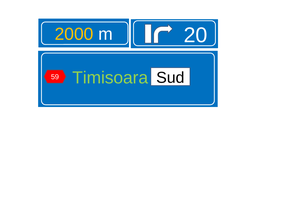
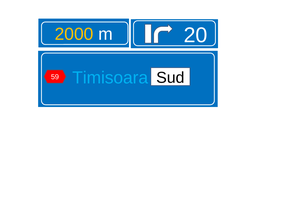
Timisoara colour: light green -> light blue (110, 78)
